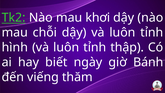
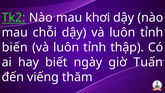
hình: hình -> biến (15, 47)
Bánh: Bánh -> Tuấn (148, 62)
